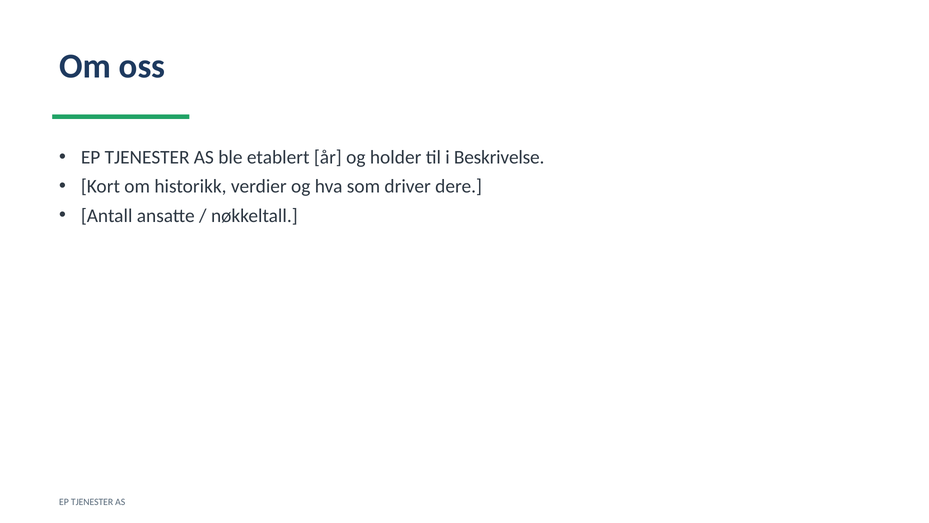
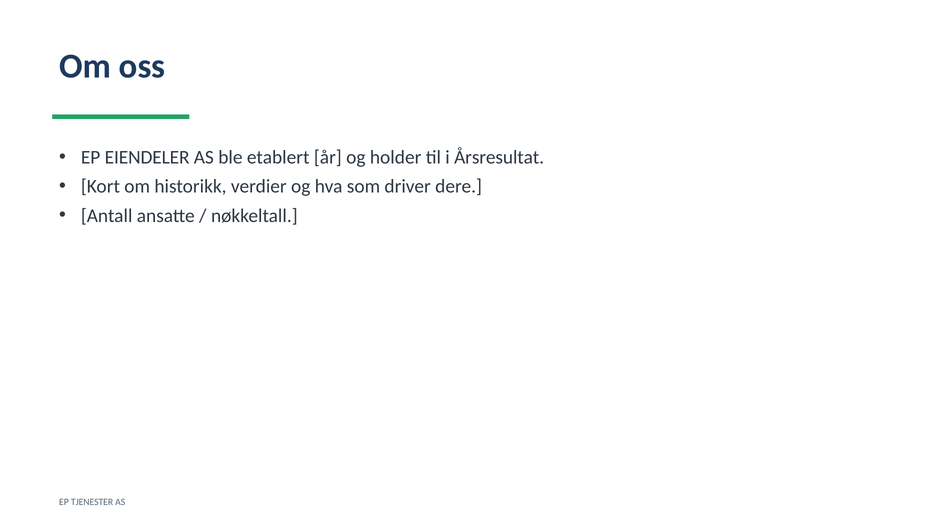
TJENESTER: TJENESTER -> EIENDELER (147, 157)
Beskrivelse: Beskrivelse -> Årsresultat (499, 157)
